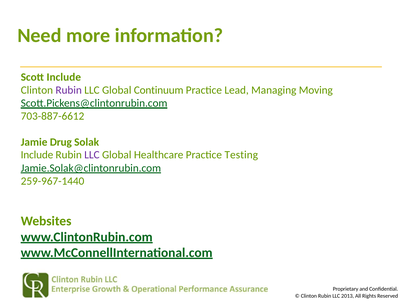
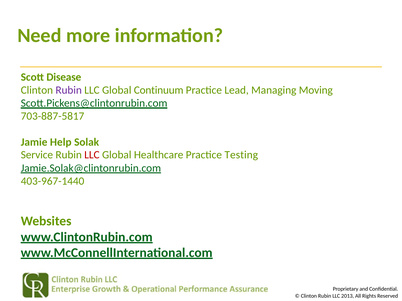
Scott Include: Include -> Disease (64, 77)
703-887-6612: 703-887-6612 -> 703-887-5817 (53, 116)
Drug: Drug -> Help (61, 142)
Include: Include -> Service (37, 155)
LLC colour: purple -> red (92, 155)
259-967-1440: 259-967-1440 -> 403-967-1440 (53, 181)
